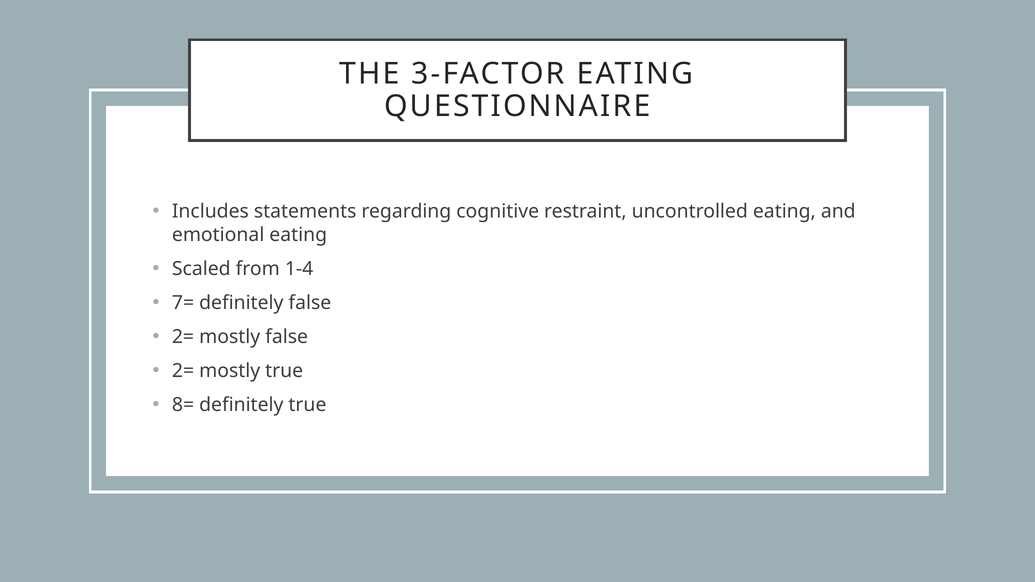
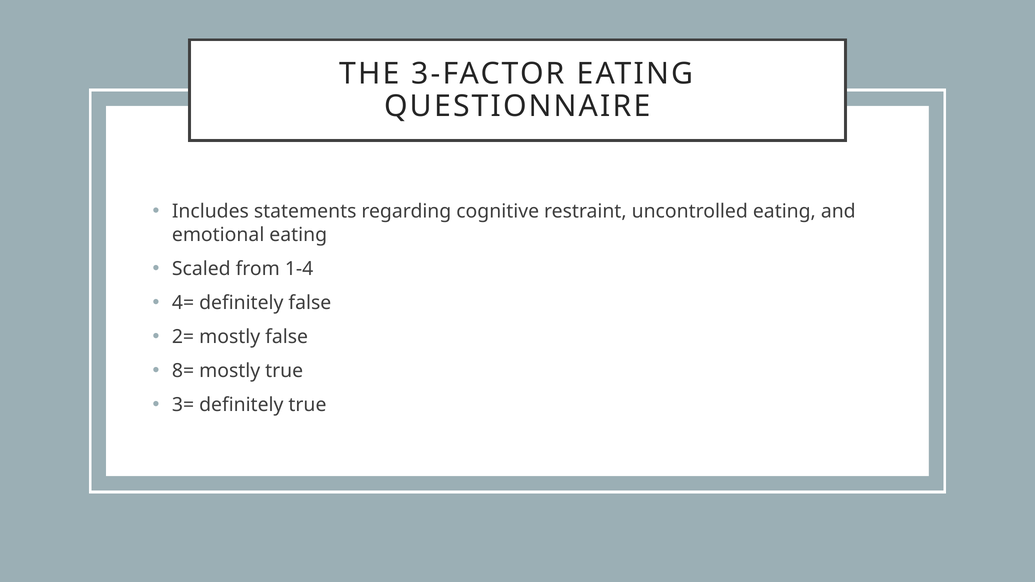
7=: 7= -> 4= (183, 303)
2=: 2= -> 8= (183, 371)
8=: 8= -> 3= (183, 405)
